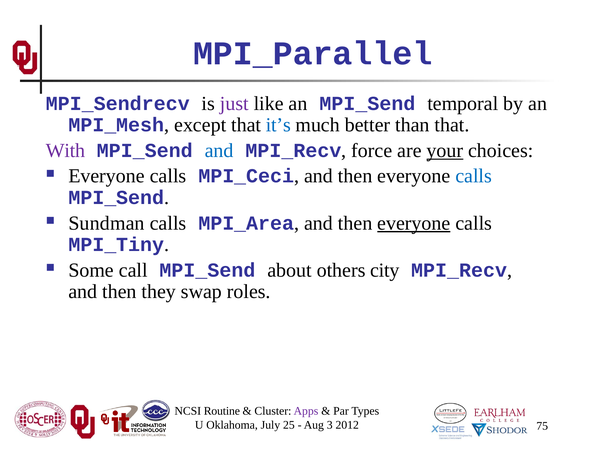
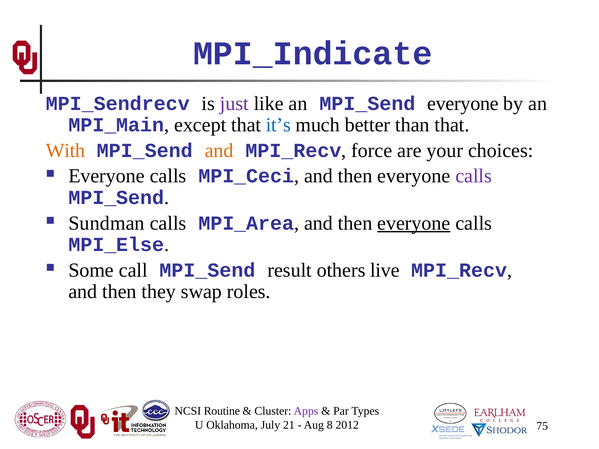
MPI_Parallel: MPI_Parallel -> MPI_Indicate (313, 54)
MPI_Send temporal: temporal -> everyone (463, 104)
MPI_Mesh: MPI_Mesh -> MPI_Main (116, 125)
With colour: purple -> orange (66, 151)
and colour: blue -> orange (219, 151)
your underline: present -> none (445, 151)
calls colour: blue -> purple (474, 176)
MPI_Tiny: MPI_Tiny -> MPI_Else (116, 245)
about: about -> result (290, 270)
city: city -> live (385, 270)
25: 25 -> 21 (289, 425)
3: 3 -> 8 (330, 425)
